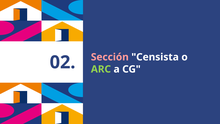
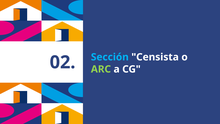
Sección colour: pink -> light blue (110, 57)
